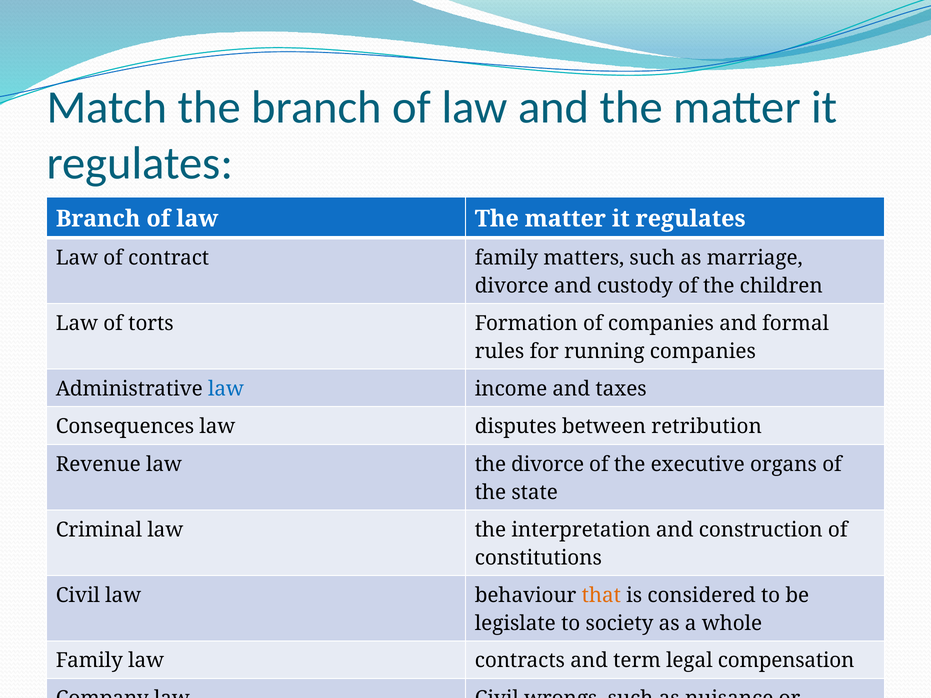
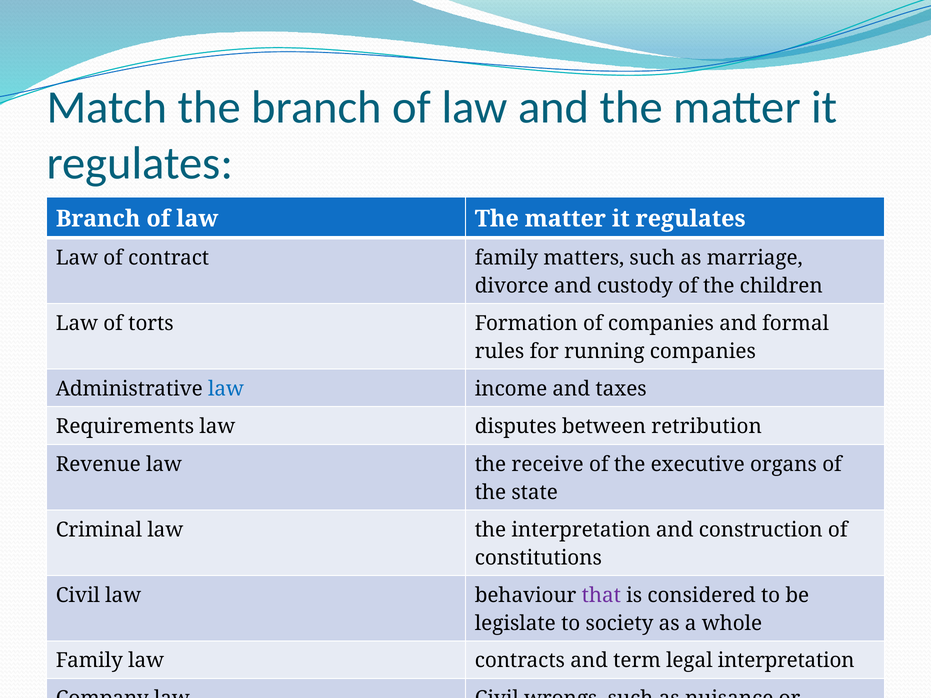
Consequences: Consequences -> Requirements (125, 427)
the divorce: divorce -> receive (548, 464)
that colour: orange -> purple (601, 595)
legal compensation: compensation -> interpretation (786, 661)
